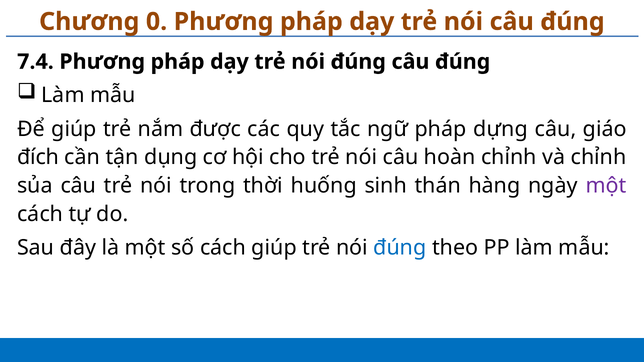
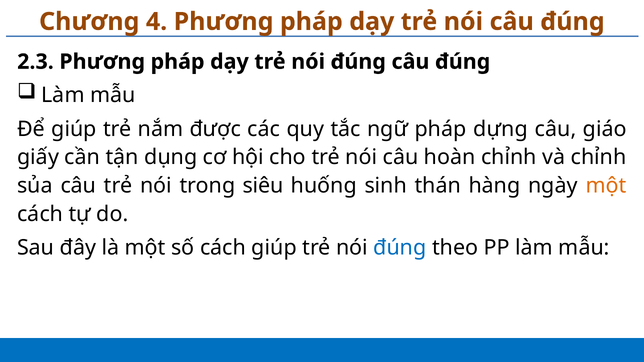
0: 0 -> 4 (157, 22)
7.4: 7.4 -> 2.3 (35, 62)
đích: đích -> giấy (38, 157)
thời: thời -> siêu (263, 186)
một colour: purple -> orange (606, 186)
